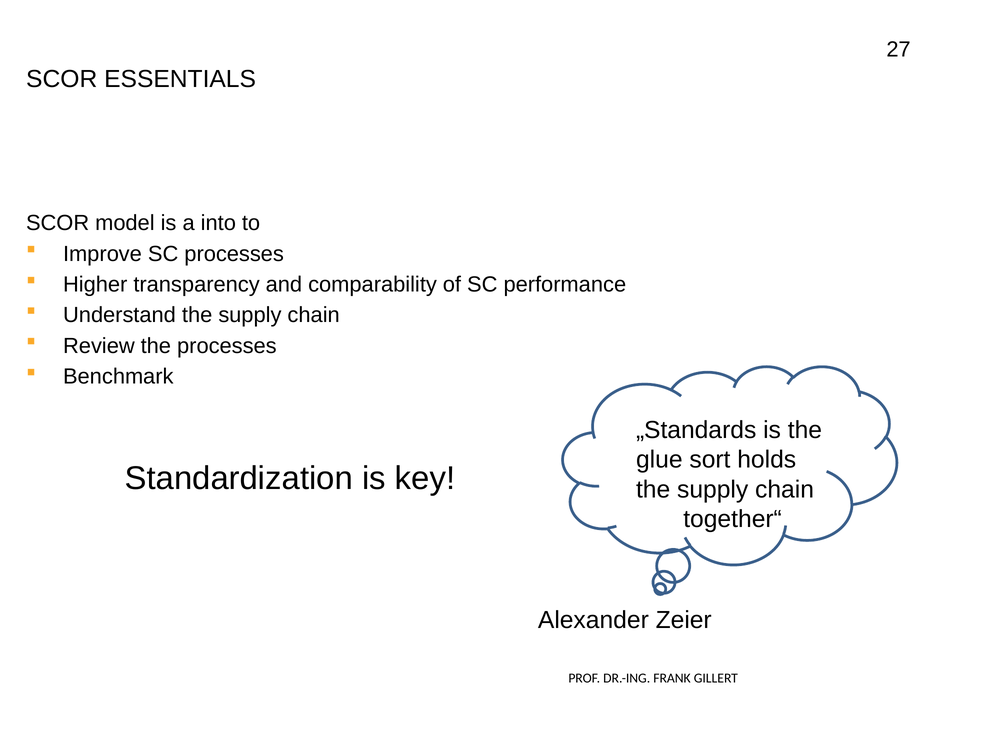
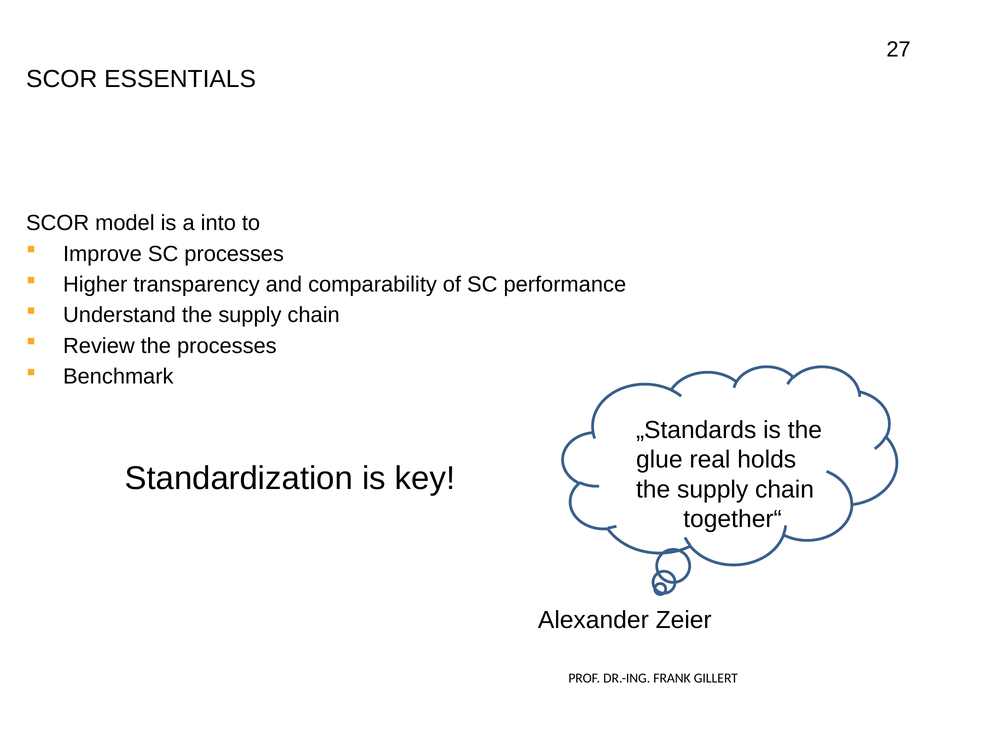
sort: sort -> real (710, 459)
